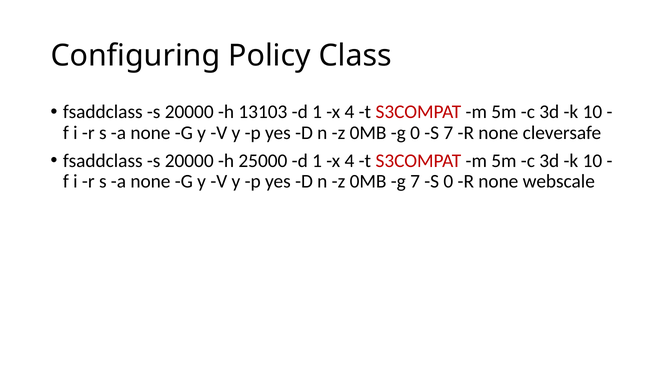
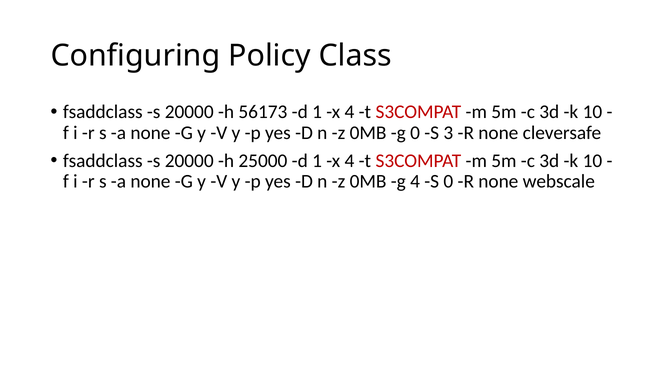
13103: 13103 -> 56173 (263, 112)
S 7: 7 -> 3 (448, 133)
g 7: 7 -> 4 (415, 182)
